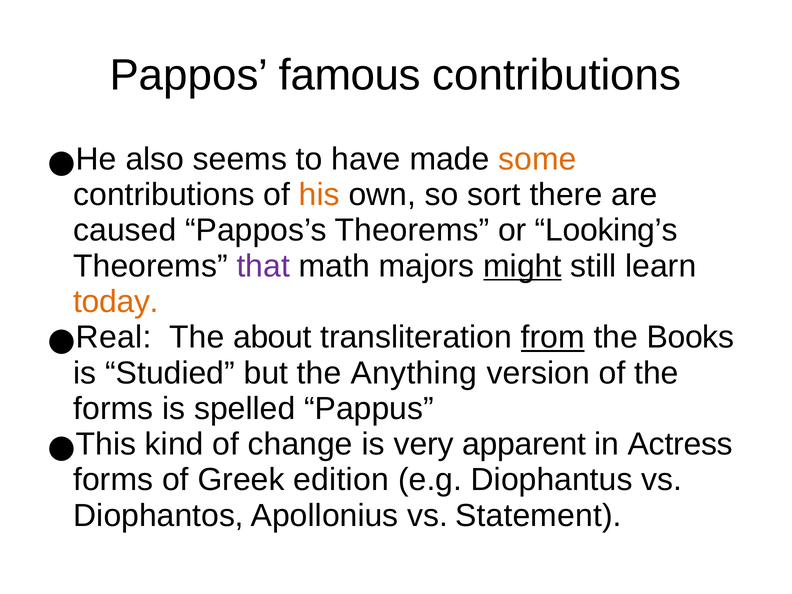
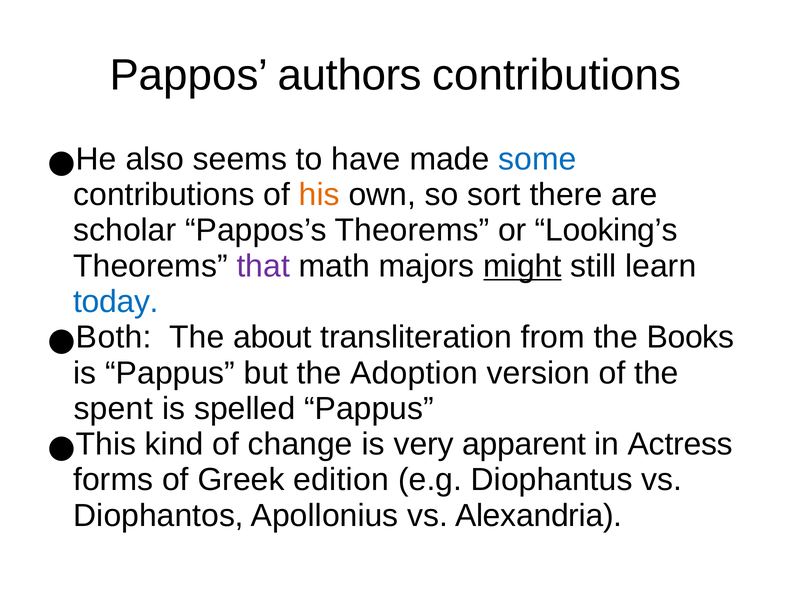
famous: famous -> authors (350, 75)
some colour: orange -> blue (537, 159)
caused: caused -> scholar (125, 230)
today colour: orange -> blue (116, 302)
Real: Real -> Both (114, 337)
from underline: present -> none (553, 337)
is Studied: Studied -> Pappus (170, 373)
Anything: Anything -> Adoption (414, 373)
forms: forms -> spent (113, 409)
Statement: Statement -> Alexandria (539, 515)
